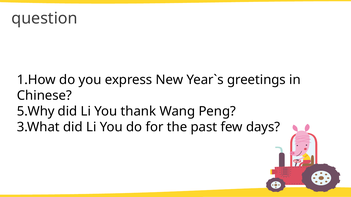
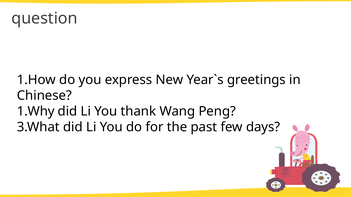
5.Why: 5.Why -> 1.Why (36, 112)
